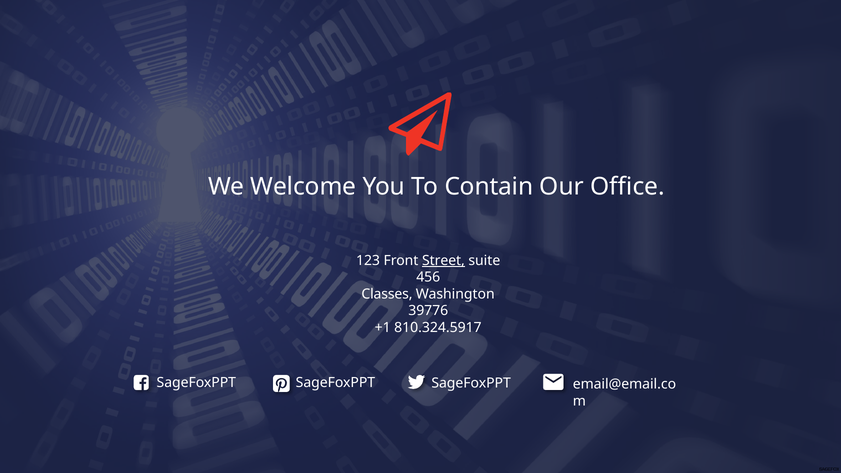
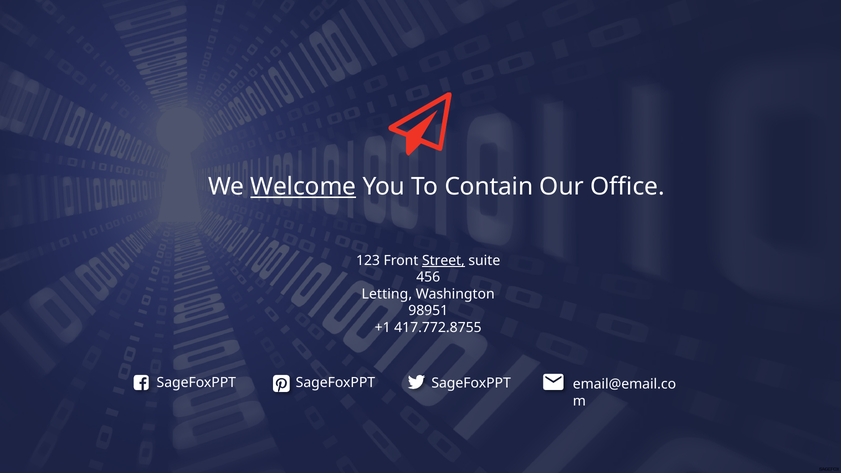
Welcome underline: none -> present (303, 187)
Classes: Classes -> Letting (387, 294)
39776: 39776 -> 98951 (428, 311)
810.324.5917: 810.324.5917 -> 417.772.8755 (438, 328)
